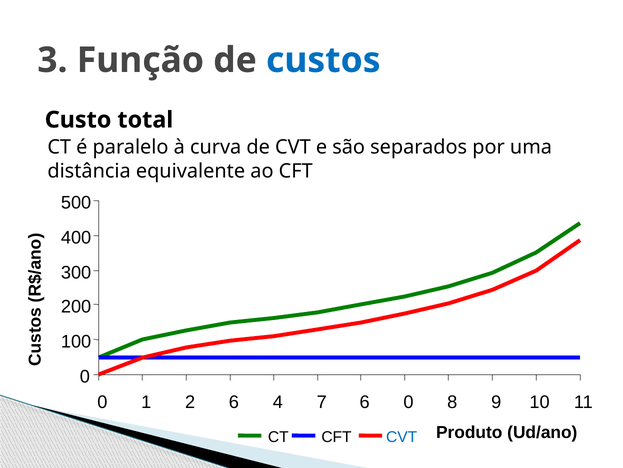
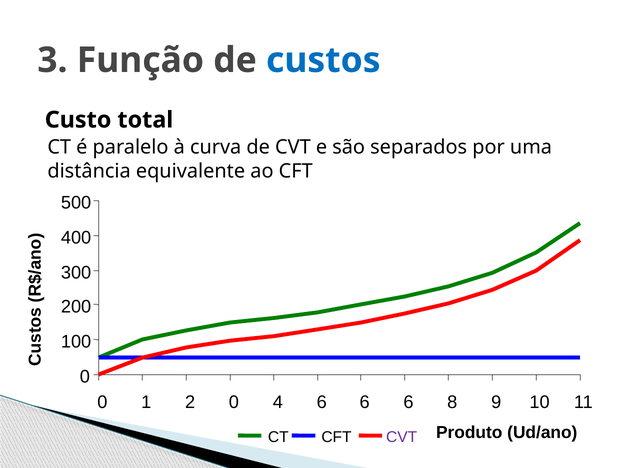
2 6: 6 -> 0 (234, 402)
4 7: 7 -> 6 (322, 402)
0: 0 -> 6 (408, 402)
CVT colour: blue -> purple (402, 436)
